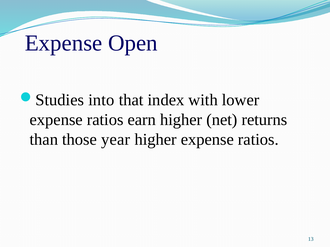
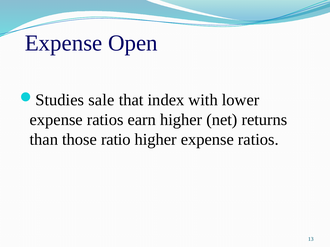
into: into -> sale (101, 100)
year: year -> ratio (116, 140)
